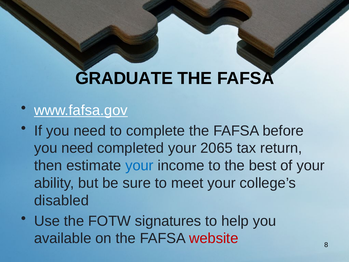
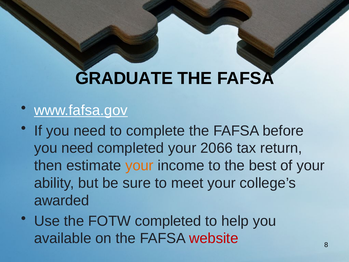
2065: 2065 -> 2066 (217, 148)
your colour: blue -> orange (139, 165)
disabled: disabled -> awarded (62, 200)
FOTW signatures: signatures -> completed (168, 221)
